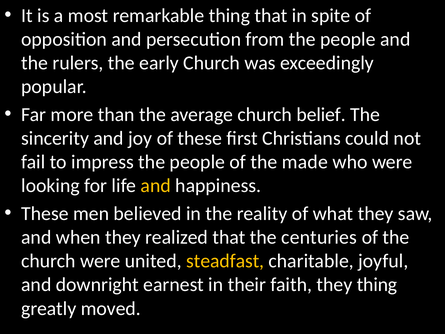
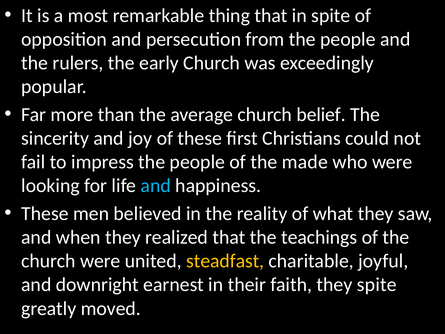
and colour: yellow -> light blue (156, 186)
centuries: centuries -> teachings (319, 237)
they thing: thing -> spite (377, 285)
